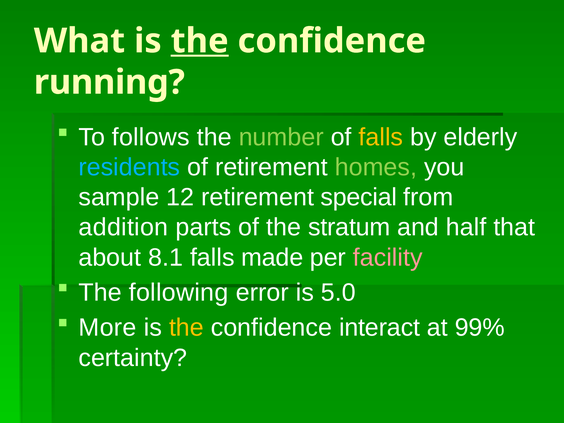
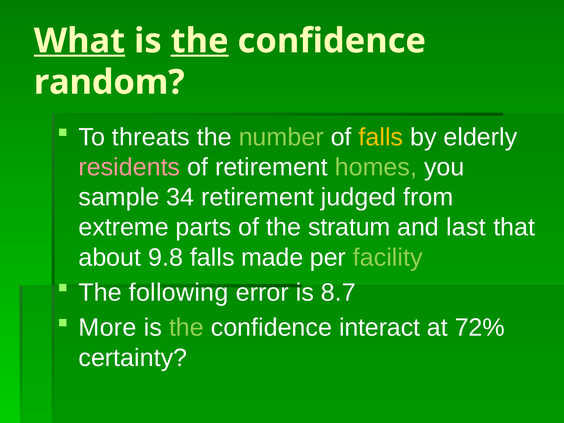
What underline: none -> present (79, 41)
running: running -> random (109, 82)
follows: follows -> threats (151, 137)
residents colour: light blue -> pink (129, 167)
12: 12 -> 34 (180, 197)
special: special -> judged (359, 197)
addition: addition -> extreme (124, 227)
half: half -> last (466, 227)
8.1: 8.1 -> 9.8 (166, 257)
facility colour: pink -> light green (388, 257)
5.0: 5.0 -> 8.7 (338, 293)
the colour: yellow -> light green (186, 328)
99%: 99% -> 72% (480, 328)
